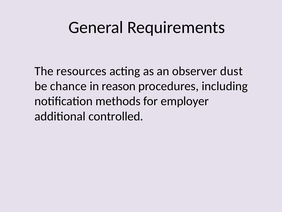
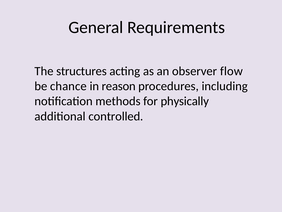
resources: resources -> structures (82, 71)
dust: dust -> flow (231, 71)
employer: employer -> physically (185, 101)
